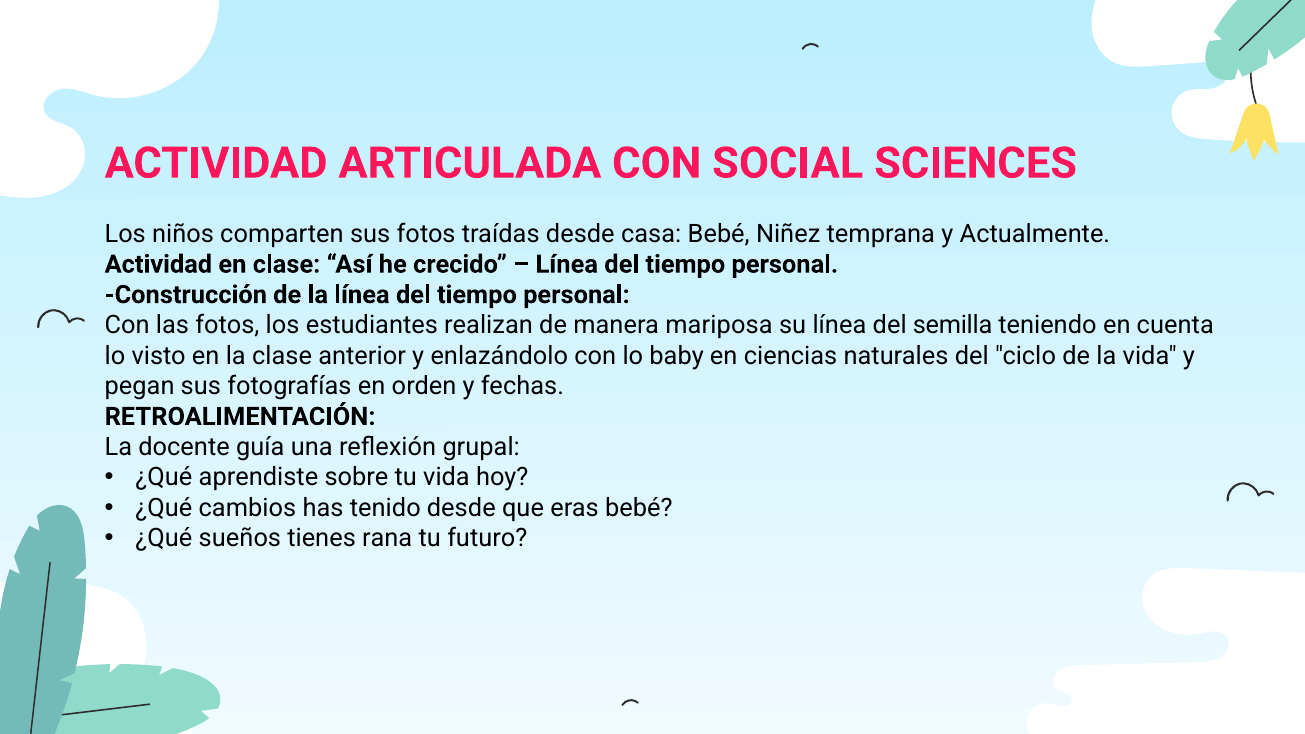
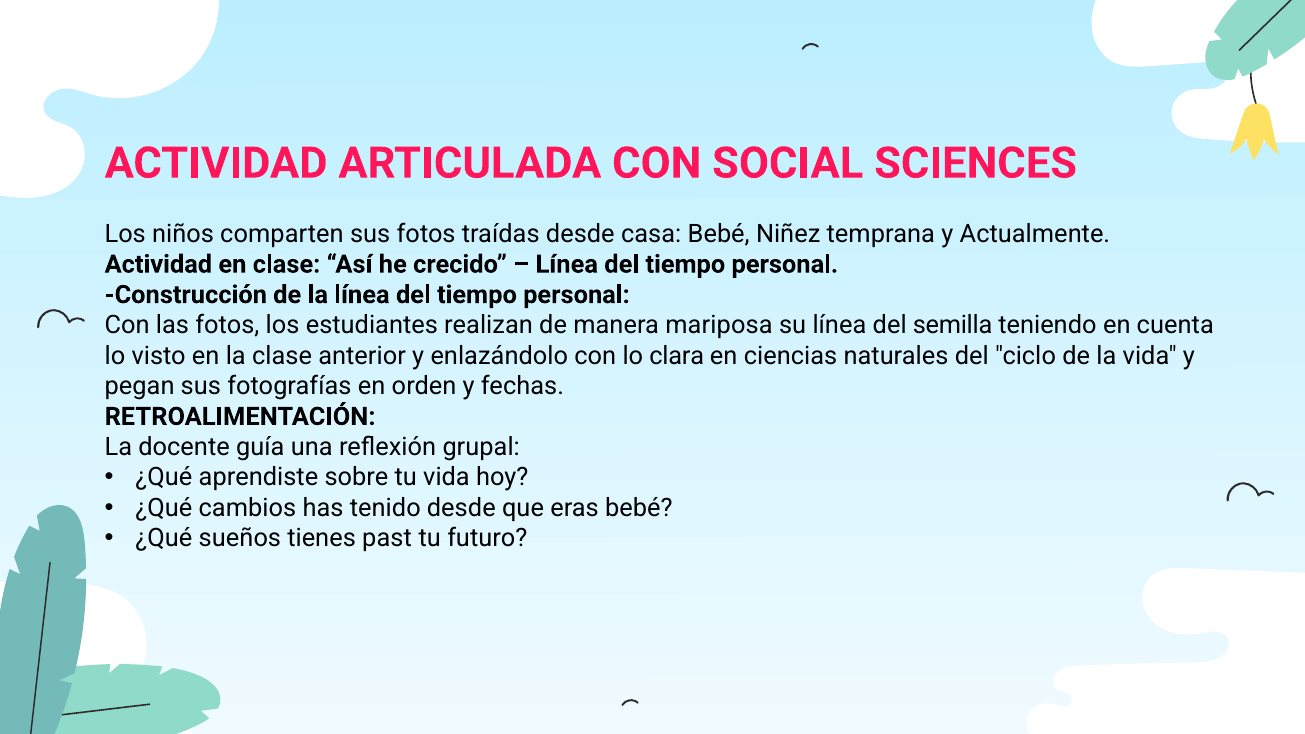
baby: baby -> clara (677, 356)
rana: rana -> past (387, 538)
